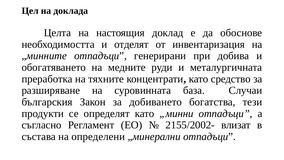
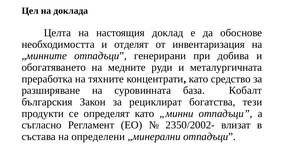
Случаи: Случаи -> Кобалт (245, 90)
добиването: добиването -> рециклират (156, 102)
2155/2002-: 2155/2002- -> 2350/2002- (190, 125)
